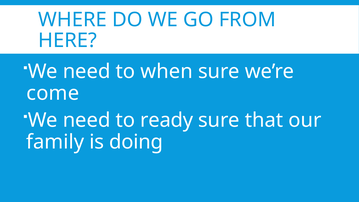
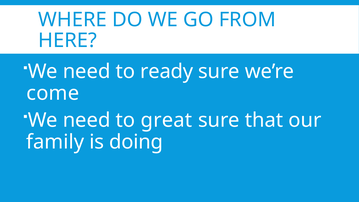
when: when -> ready (167, 71)
ready: ready -> great (167, 120)
